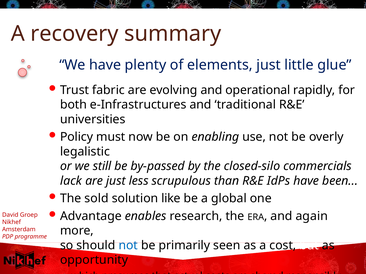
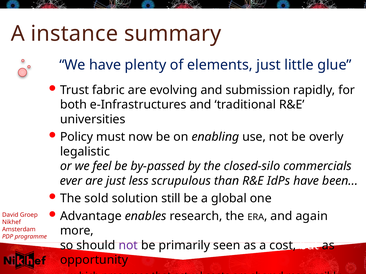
recovery: recovery -> instance (74, 34)
operational: operational -> submission (258, 90)
still: still -> feel (102, 166)
lack: lack -> ever (71, 181)
like: like -> still (171, 199)
not colour: blue -> purple (128, 246)
